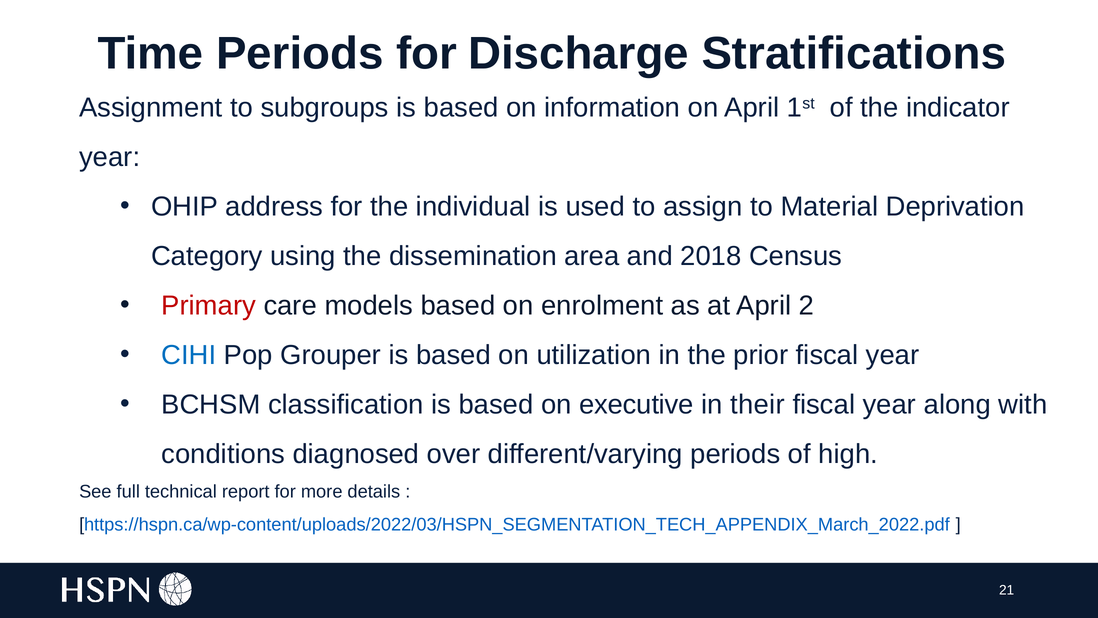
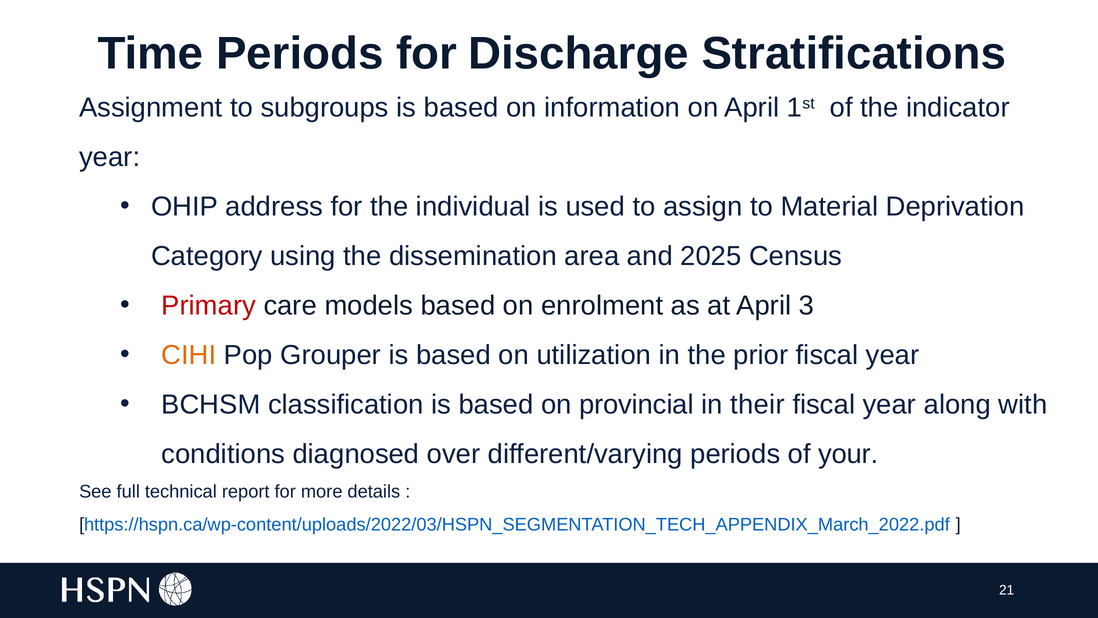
2018: 2018 -> 2025 (711, 256)
2: 2 -> 3 (806, 305)
CIHI colour: blue -> orange (189, 355)
executive: executive -> provincial (636, 404)
high: high -> your (848, 454)
